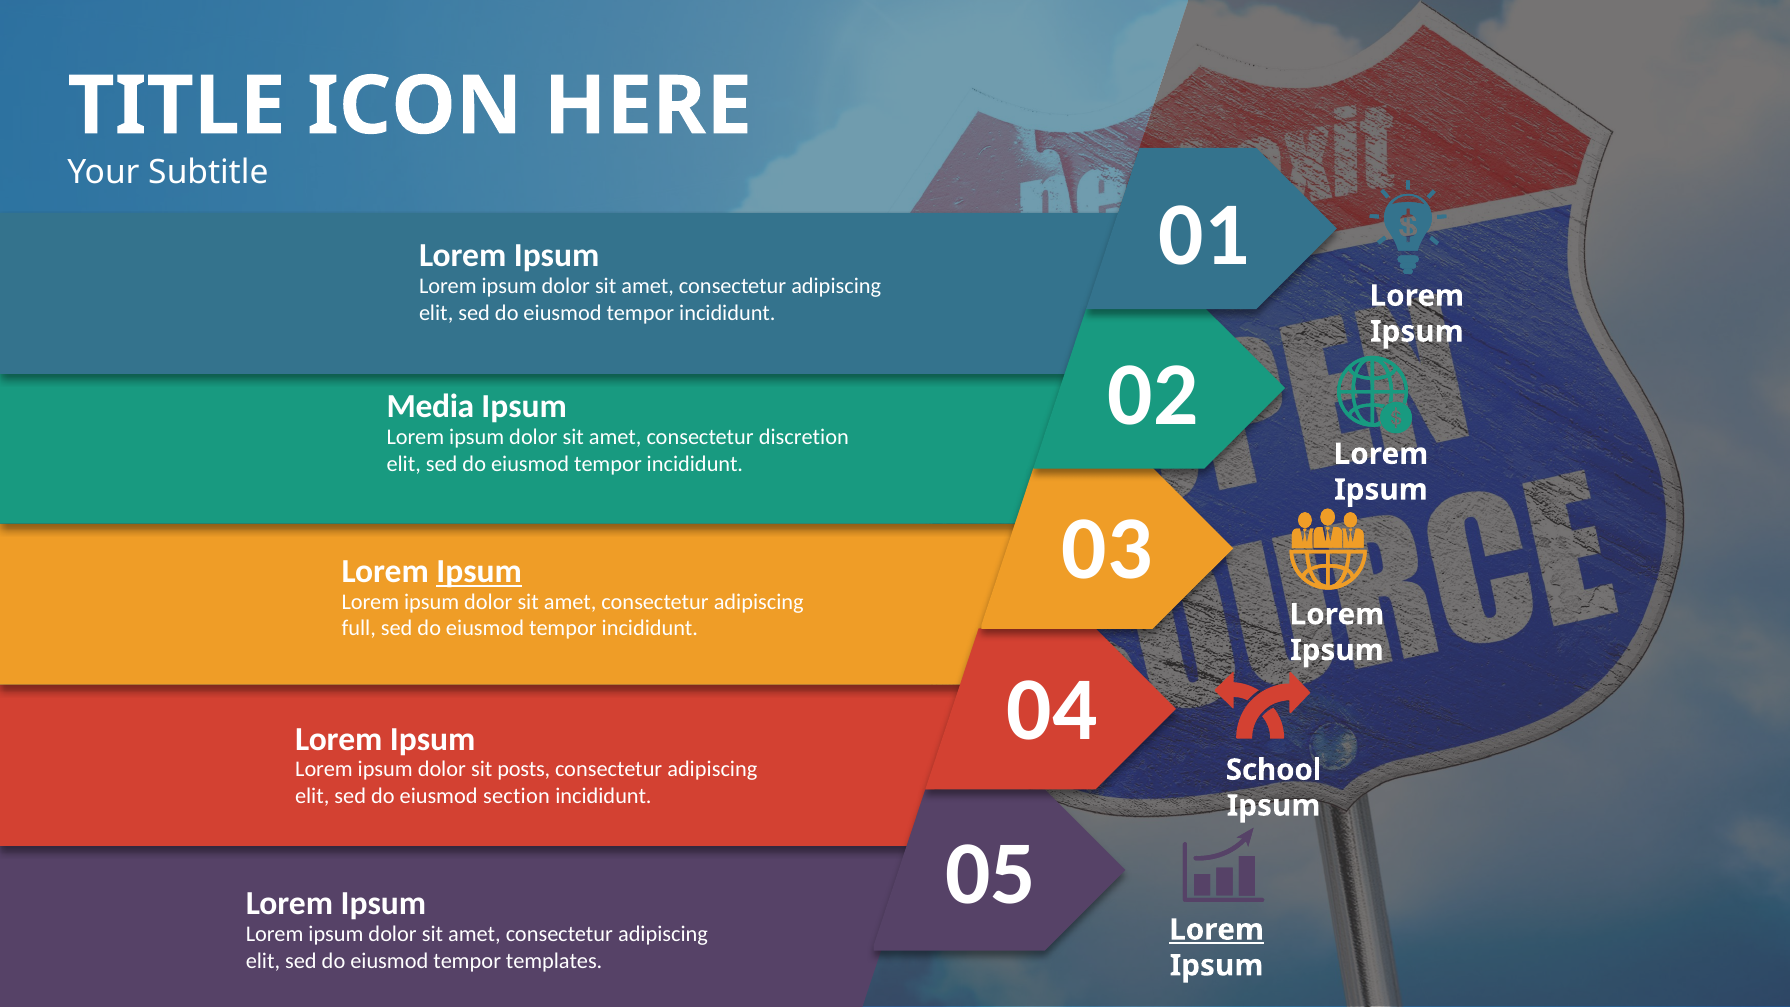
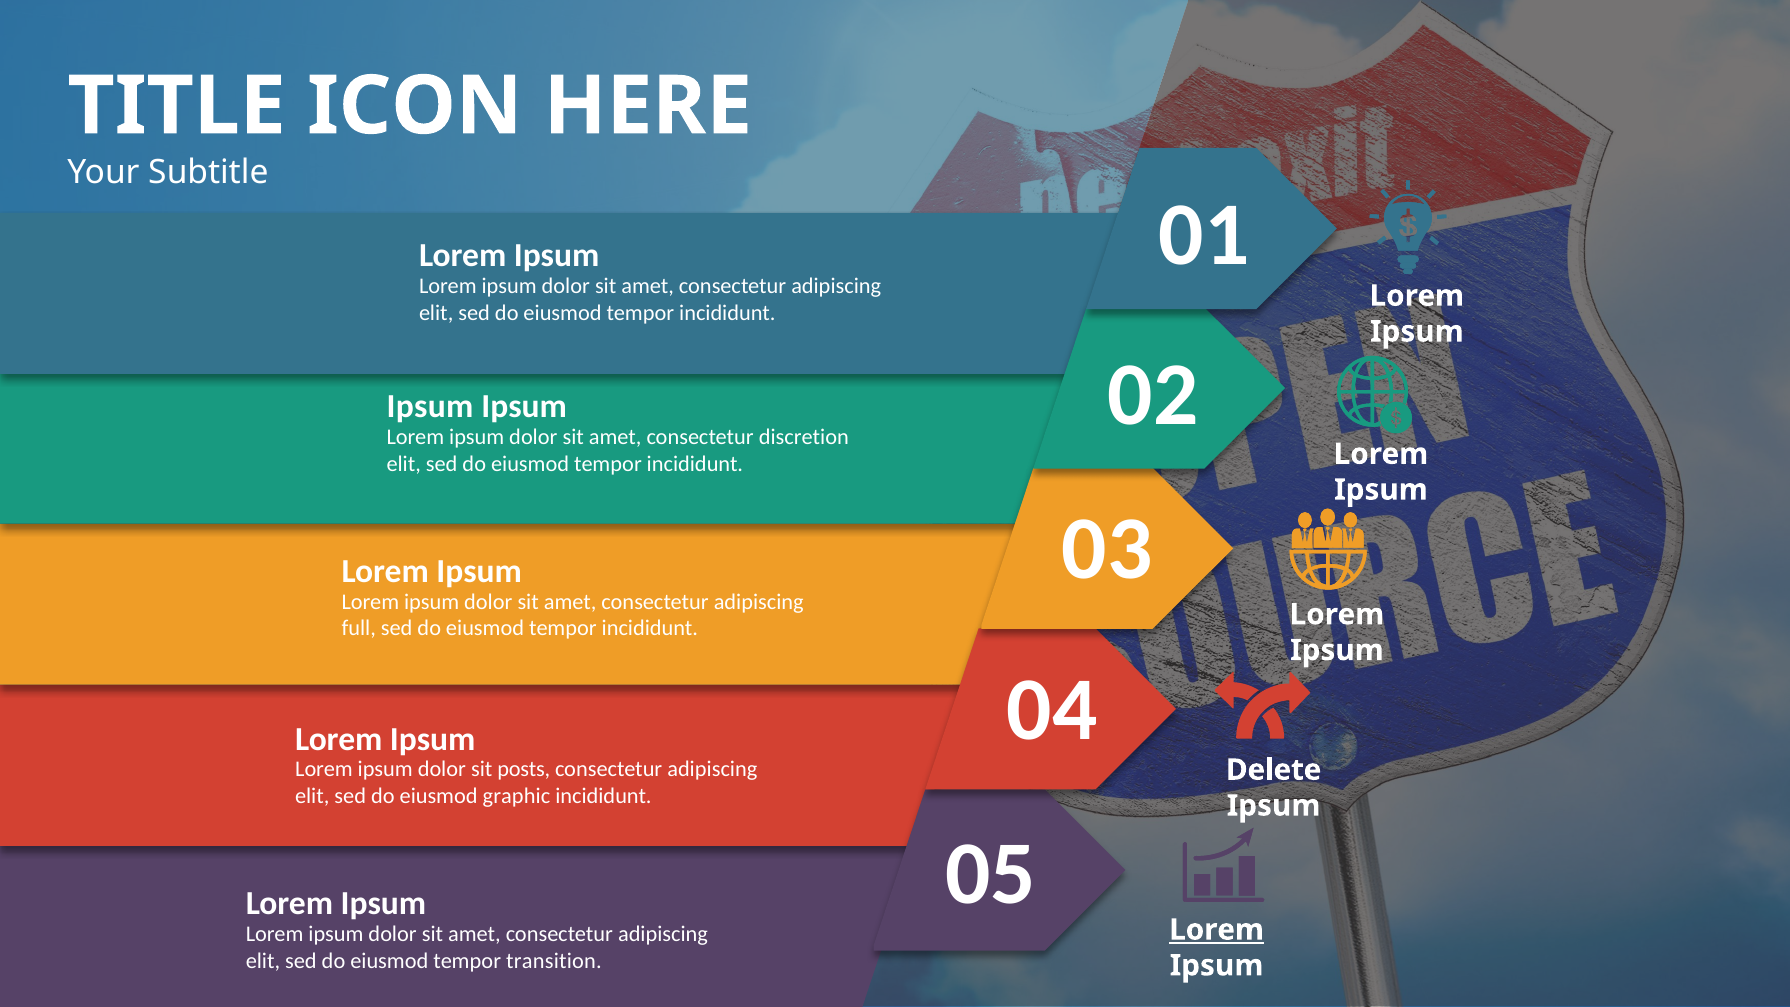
Media: Media -> Ipsum (430, 407)
Ipsum underline: present -> none (479, 571)
School: School -> Delete (1274, 770)
section: section -> graphic (516, 796)
templates: templates -> transition (554, 961)
